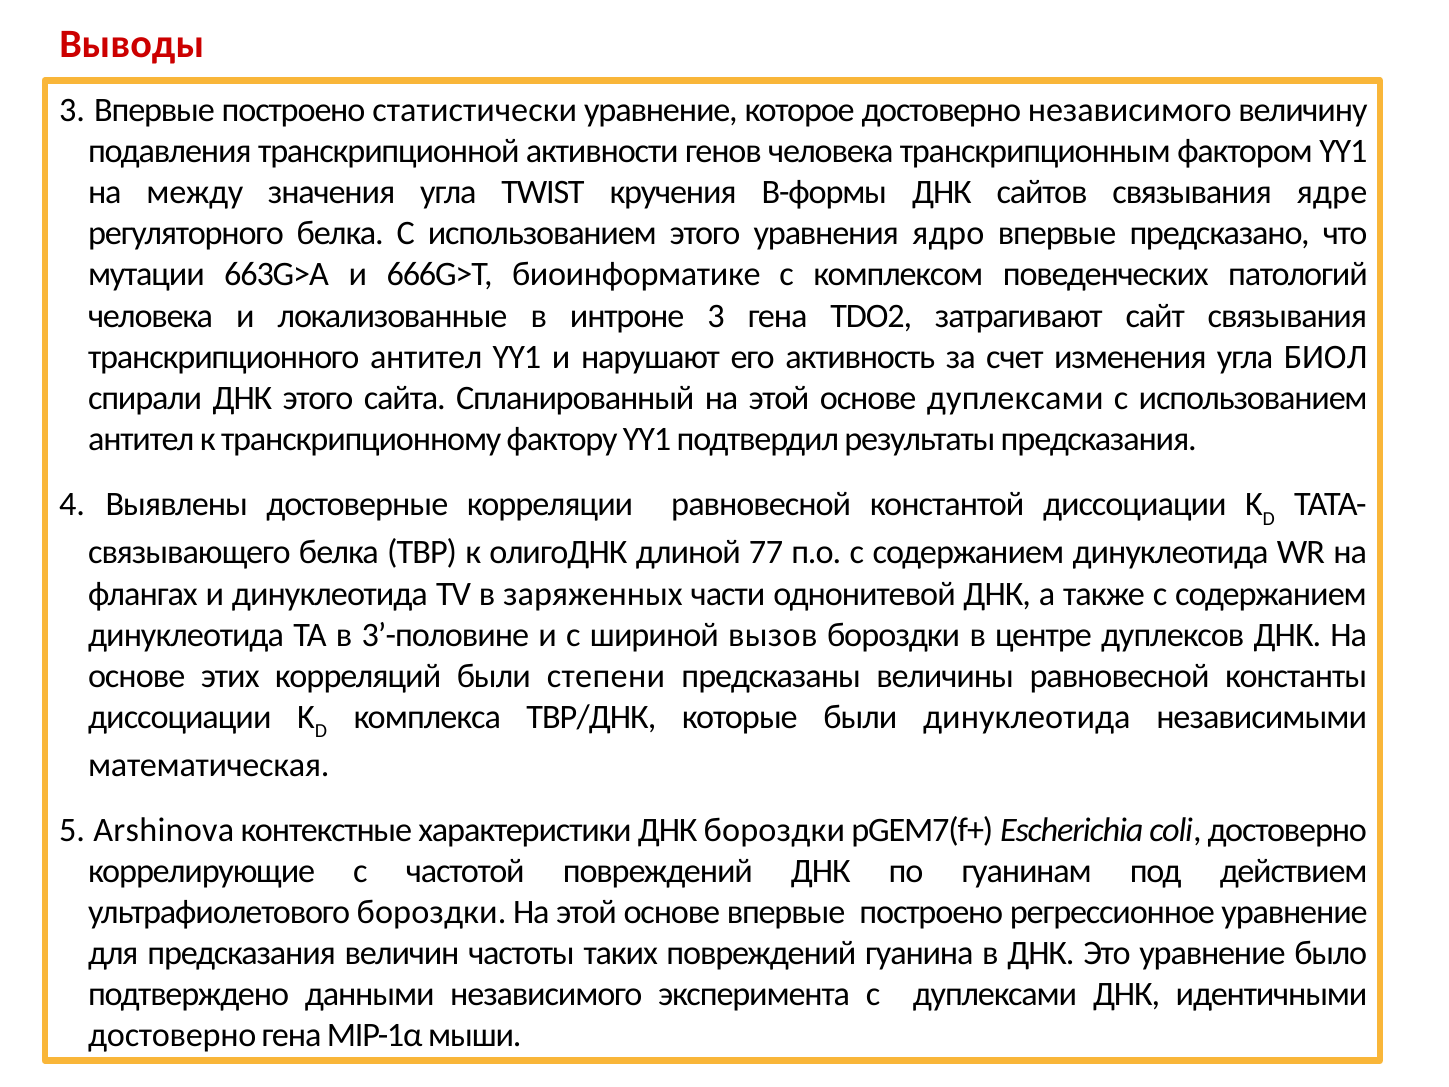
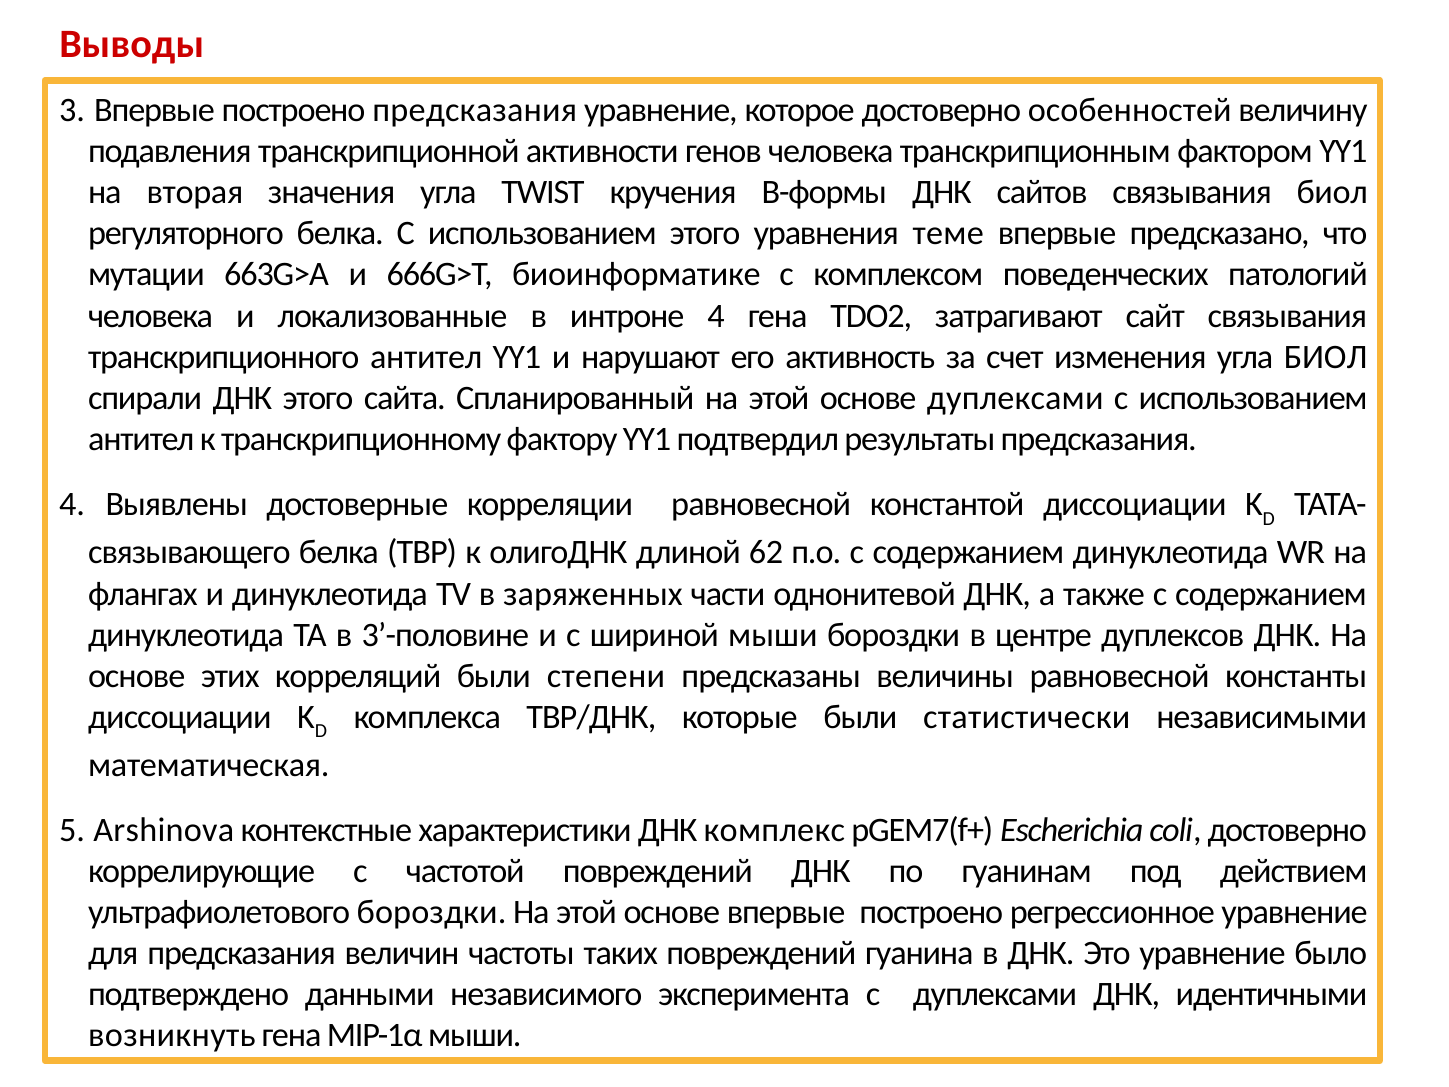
построено статистически: статистически -> предсказания (475, 110)
достоверно независимого: независимого -> особенностей (1130, 110)
между: между -> вторая (195, 192)
связывания ядре: ядре -> биол (1332, 192)
ядро: ядро -> теме (948, 233)
интроне 3: 3 -> 4 (716, 316)
77: 77 -> 62 (766, 553)
шириной вызов: вызов -> мыши (773, 635)
были динуклеотида: динуклеотида -> статистически (1027, 717)
ДНК бороздки: бороздки -> комплекс (774, 830)
достоверно: достоверно -> возникнуть (172, 1035)
